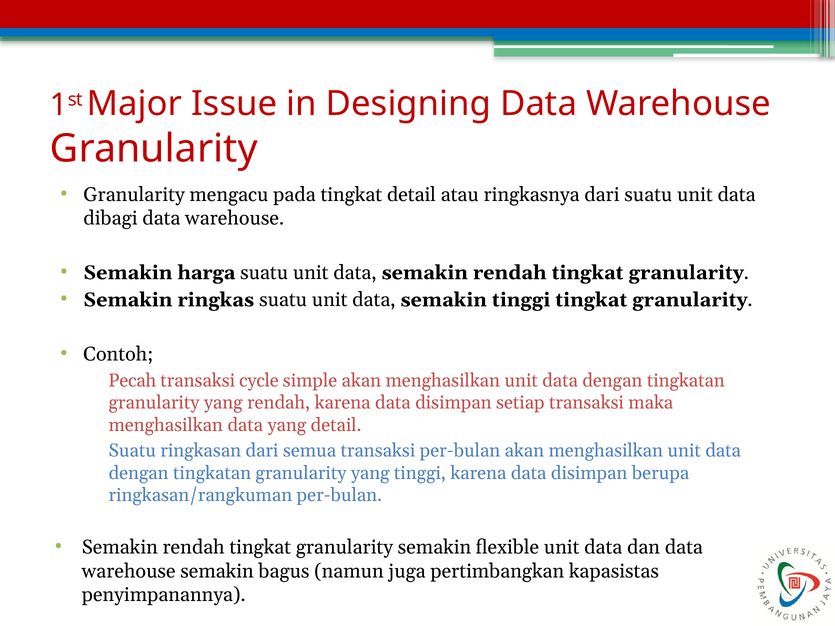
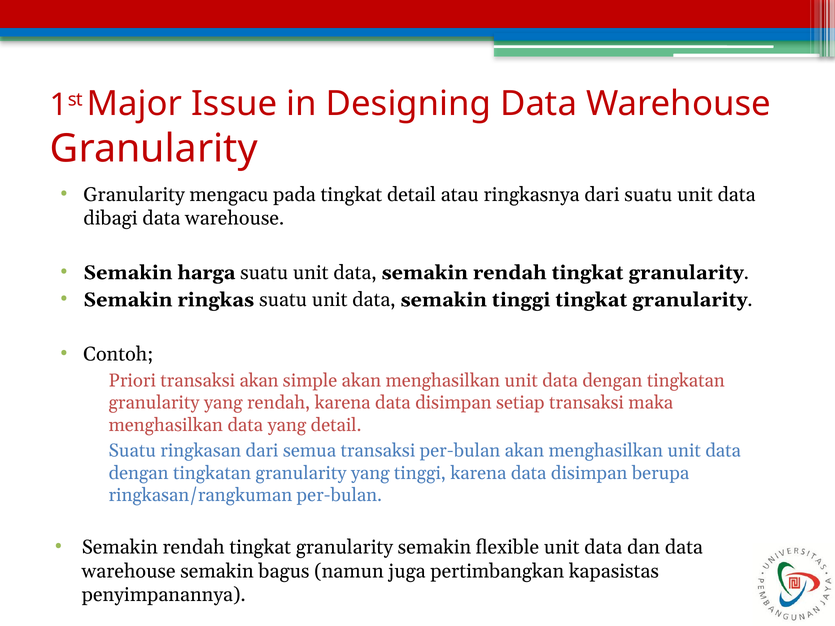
Pecah: Pecah -> Priori (132, 381)
transaksi cycle: cycle -> akan (259, 381)
